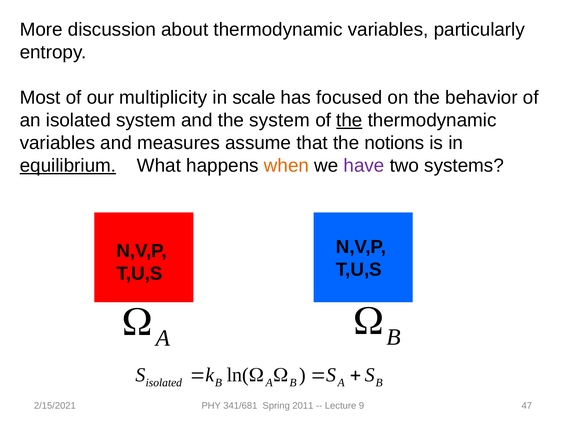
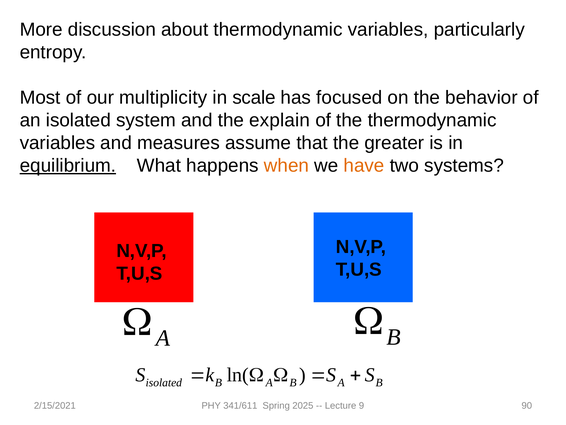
the system: system -> explain (280, 120)
the underline: present -> none (349, 120)
notions: notions -> greater (394, 143)
have colour: purple -> orange (364, 165)
341/681: 341/681 -> 341/611 (240, 405)
2011: 2011 -> 2025 (303, 405)
47: 47 -> 90 (527, 405)
